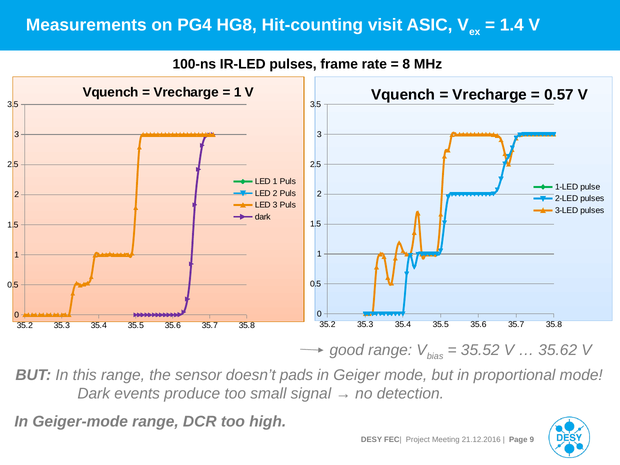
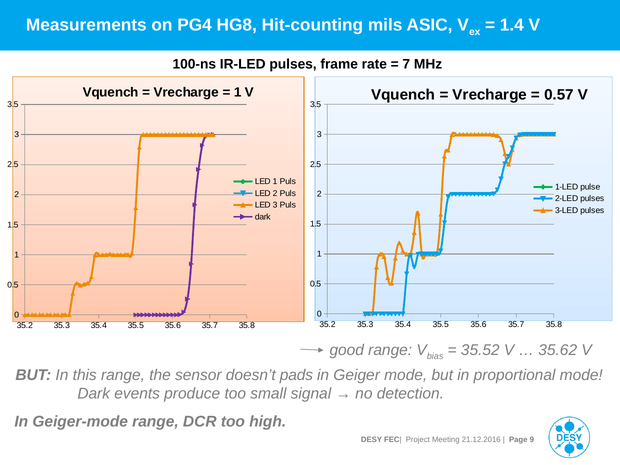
visit: visit -> mils (385, 25)
8: 8 -> 7 (406, 64)
